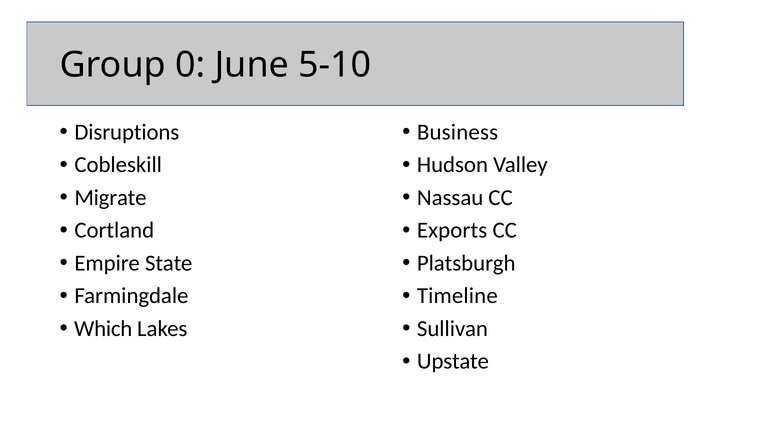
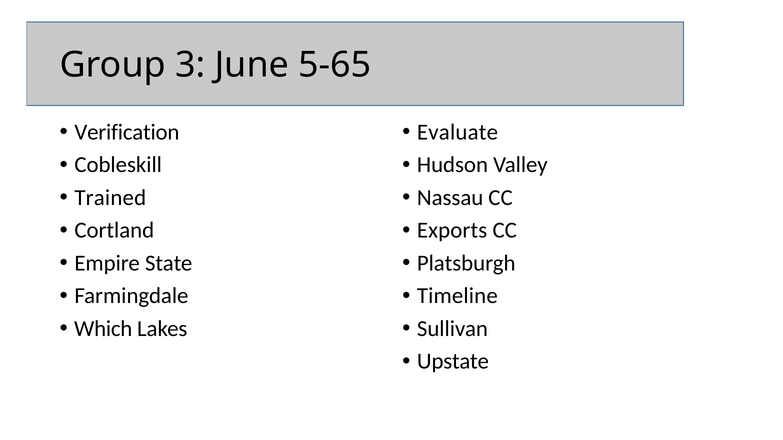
0: 0 -> 3 (190, 65)
5-10: 5-10 -> 5-65 (335, 65)
Disruptions: Disruptions -> Verification (127, 132)
Business: Business -> Evaluate (457, 132)
Migrate: Migrate -> Trained (110, 198)
